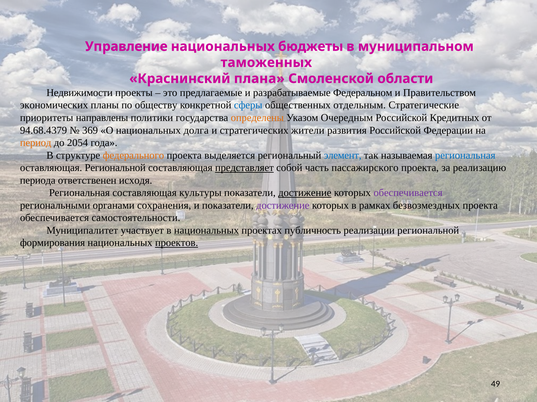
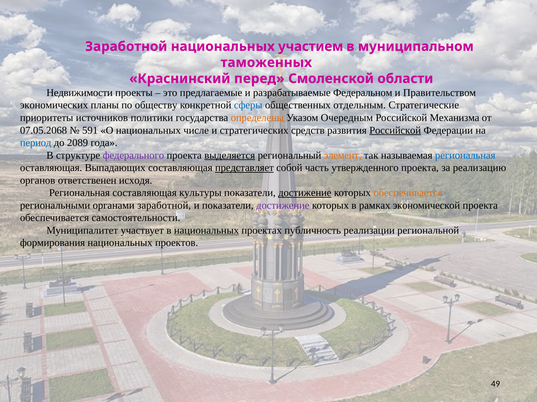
Управление: Управление -> Заработной (126, 47)
бюджеты: бюджеты -> участием (311, 47)
плана: плана -> перед (259, 79)
направлены: направлены -> источников (102, 118)
Кредитных: Кредитных -> Механизма (455, 118)
94.68.4379: 94.68.4379 -> 07.05.2068 (44, 130)
369: 369 -> 591 (90, 130)
долга: долга -> числе (196, 130)
жители: жители -> средств (308, 130)
Российской underline: none -> present (395, 130)
период colour: orange -> blue (36, 143)
2054: 2054 -> 2089 (78, 143)
федерального colour: orange -> purple (133, 156)
выделяется underline: none -> present (230, 156)
элемент colour: blue -> orange (343, 156)
оставляющая Региональной: Региональной -> Выпадающих (115, 168)
пассажирского: пассажирского -> утвержденного (365, 168)
периода: периода -> органов (38, 181)
обеспечивается colour: purple -> orange (408, 193)
органами сохранения: сохранения -> заработной (164, 206)
безвозмездных: безвозмездных -> экономической (426, 206)
проектов underline: present -> none (177, 243)
